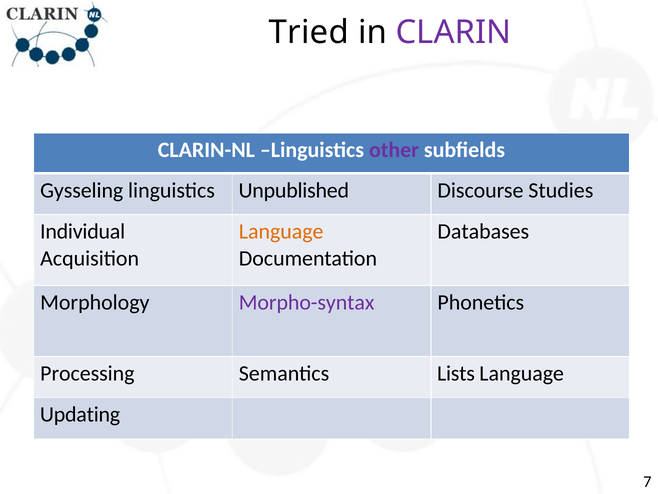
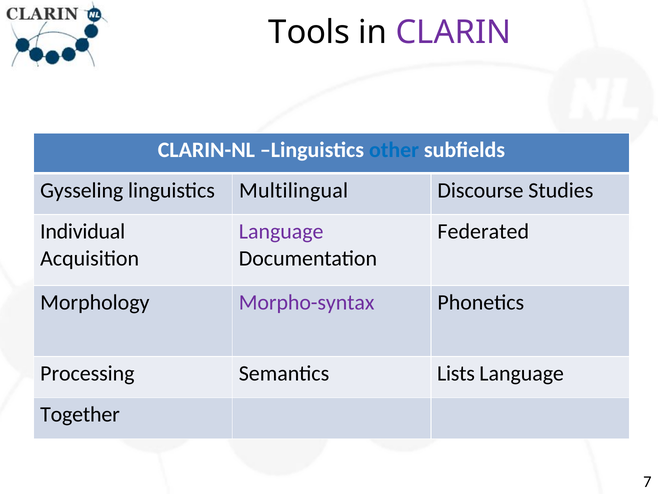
Tried: Tried -> Tools (309, 32)
other colour: purple -> blue (394, 150)
Unpublished: Unpublished -> Multilingual (294, 190)
Language colour: orange -> purple (281, 231)
Databases: Databases -> Federated (483, 231)
Updating: Updating -> Together (80, 414)
